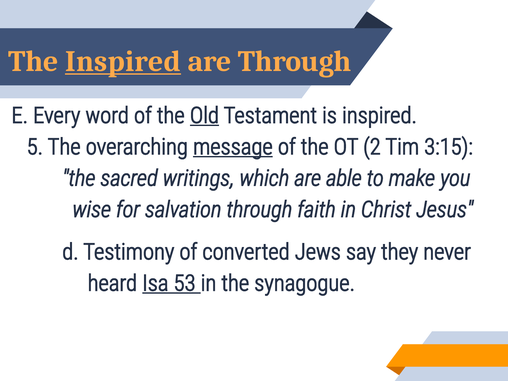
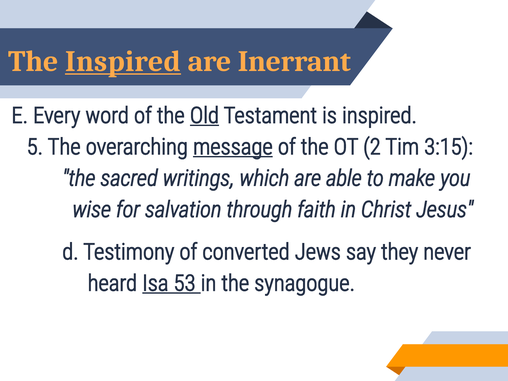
are Through: Through -> Inerrant (294, 61)
